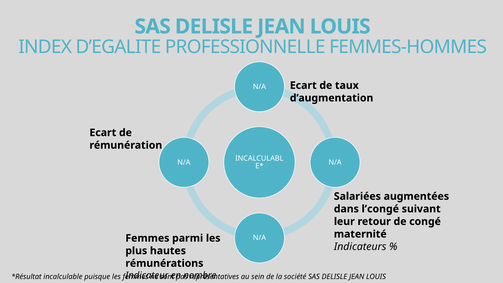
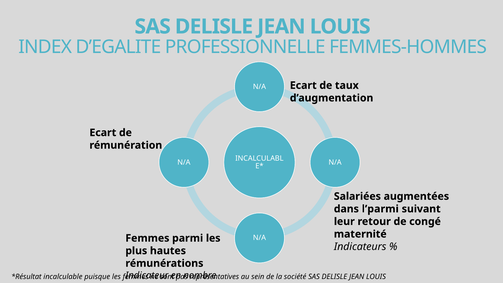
l’congé: l’congé -> l’parmi (380, 209)
